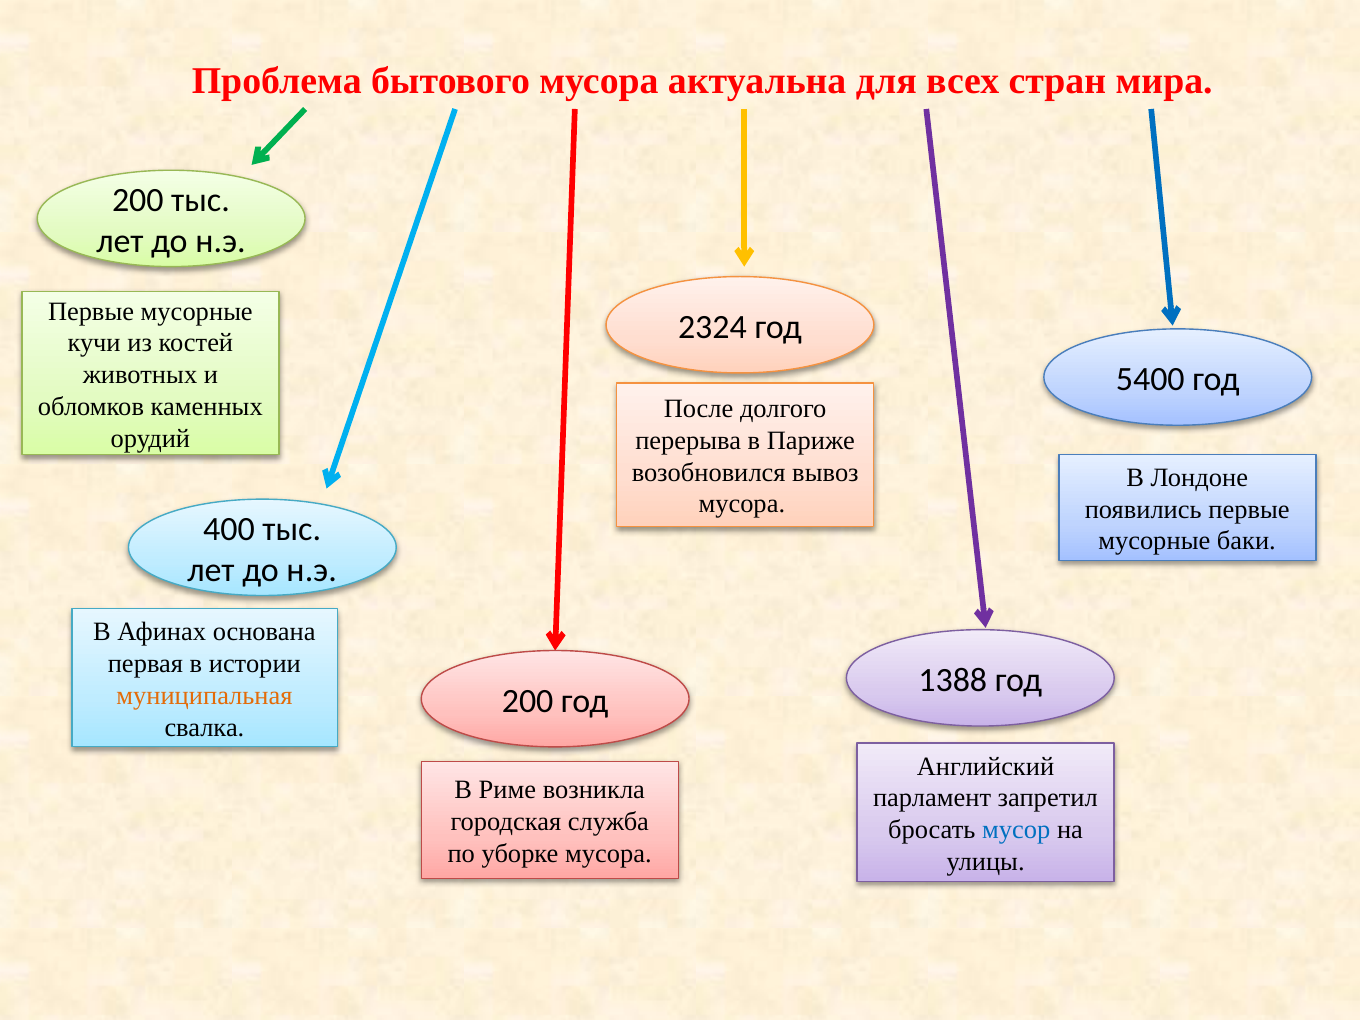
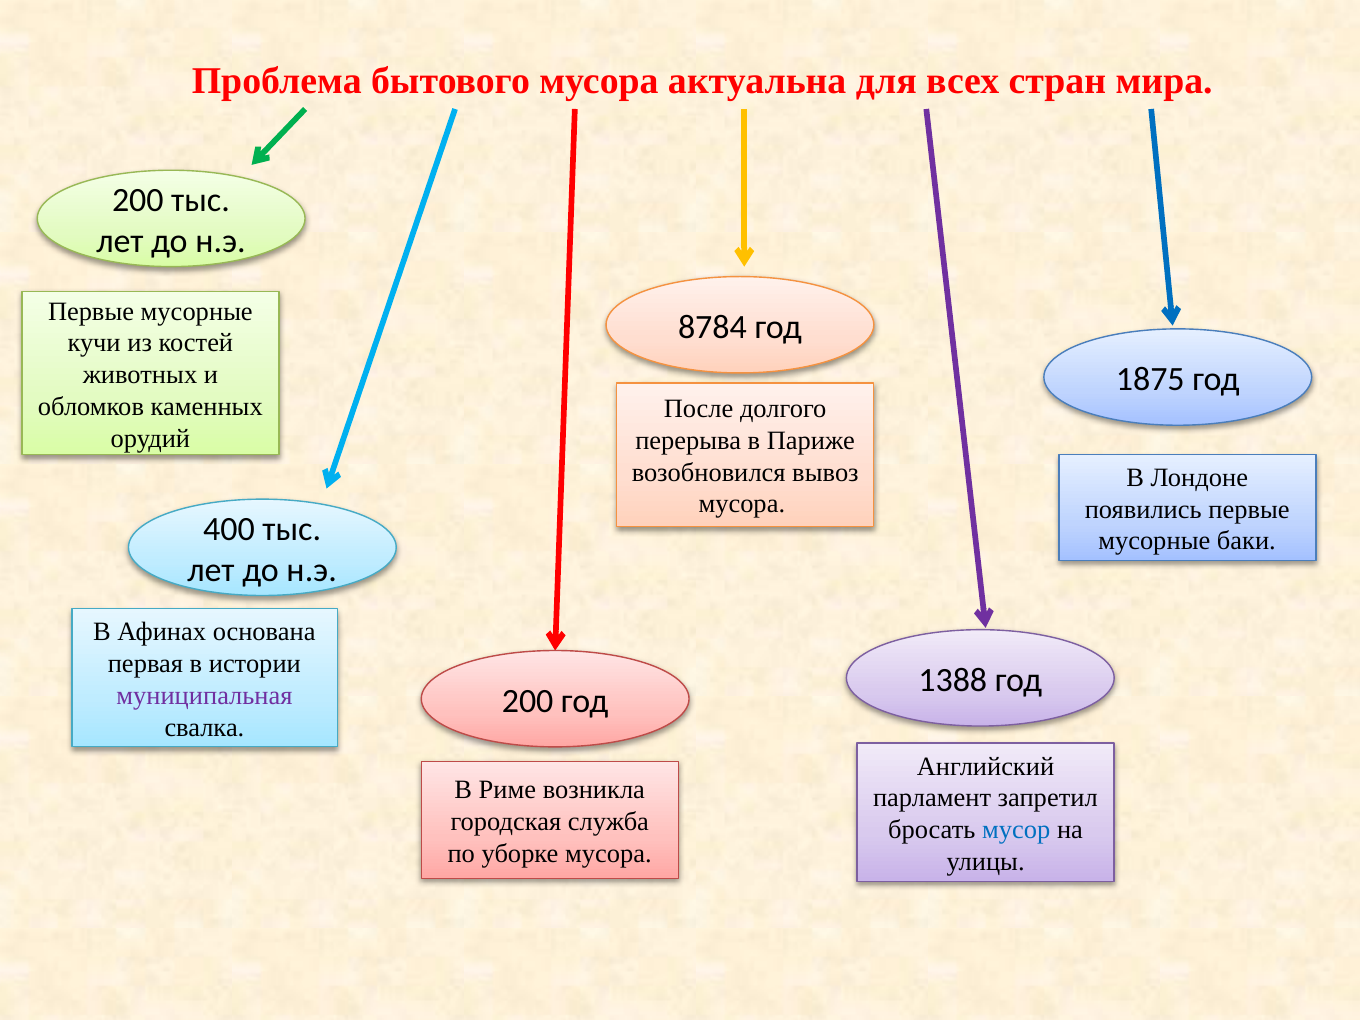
2324: 2324 -> 8784 (712, 327)
5400: 5400 -> 1875 (1150, 379)
муниципальная colour: orange -> purple (204, 696)
